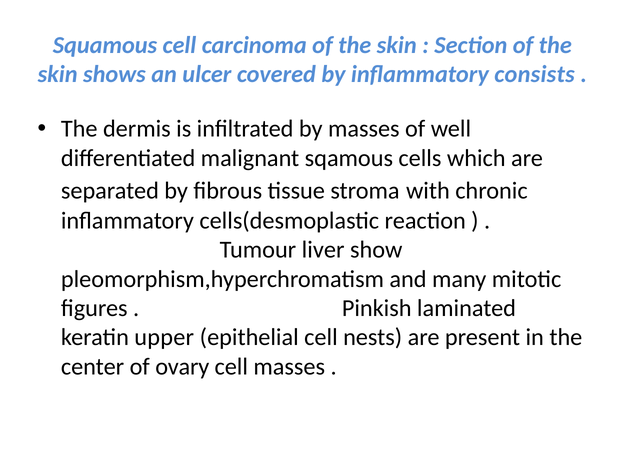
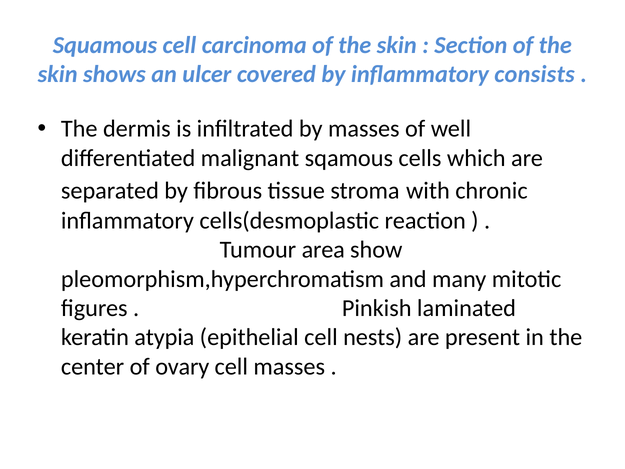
liver: liver -> area (323, 250)
upper: upper -> atypia (164, 337)
